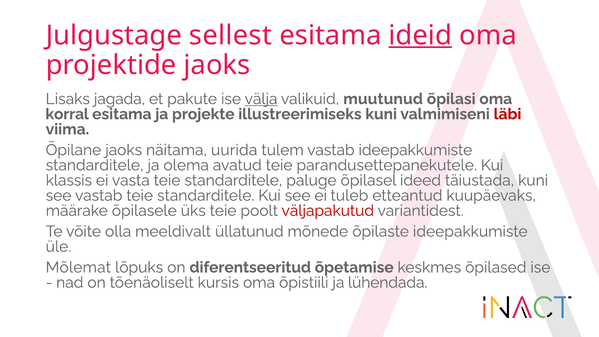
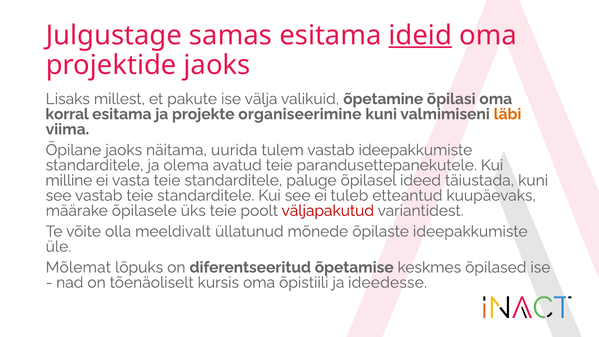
sellest: sellest -> samas (231, 35)
jagada: jagada -> millest (119, 99)
välja underline: present -> none (261, 99)
muutunud: muutunud -> õpetamine (383, 99)
illustreerimiseks: illustreerimiseks -> organiseerimine (300, 114)
läbi colour: red -> orange (508, 114)
klassis: klassis -> milline (69, 180)
lühendada: lühendada -> ideedesse (388, 282)
